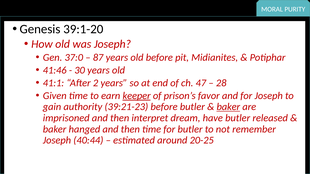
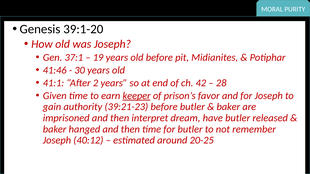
37:0: 37:0 -> 37:1 (74, 58)
87: 87 -> 19 (98, 58)
47: 47 -> 42 (201, 83)
baker underline: present -> none (228, 107)
40:44: 40:44 -> 40:12 (88, 141)
